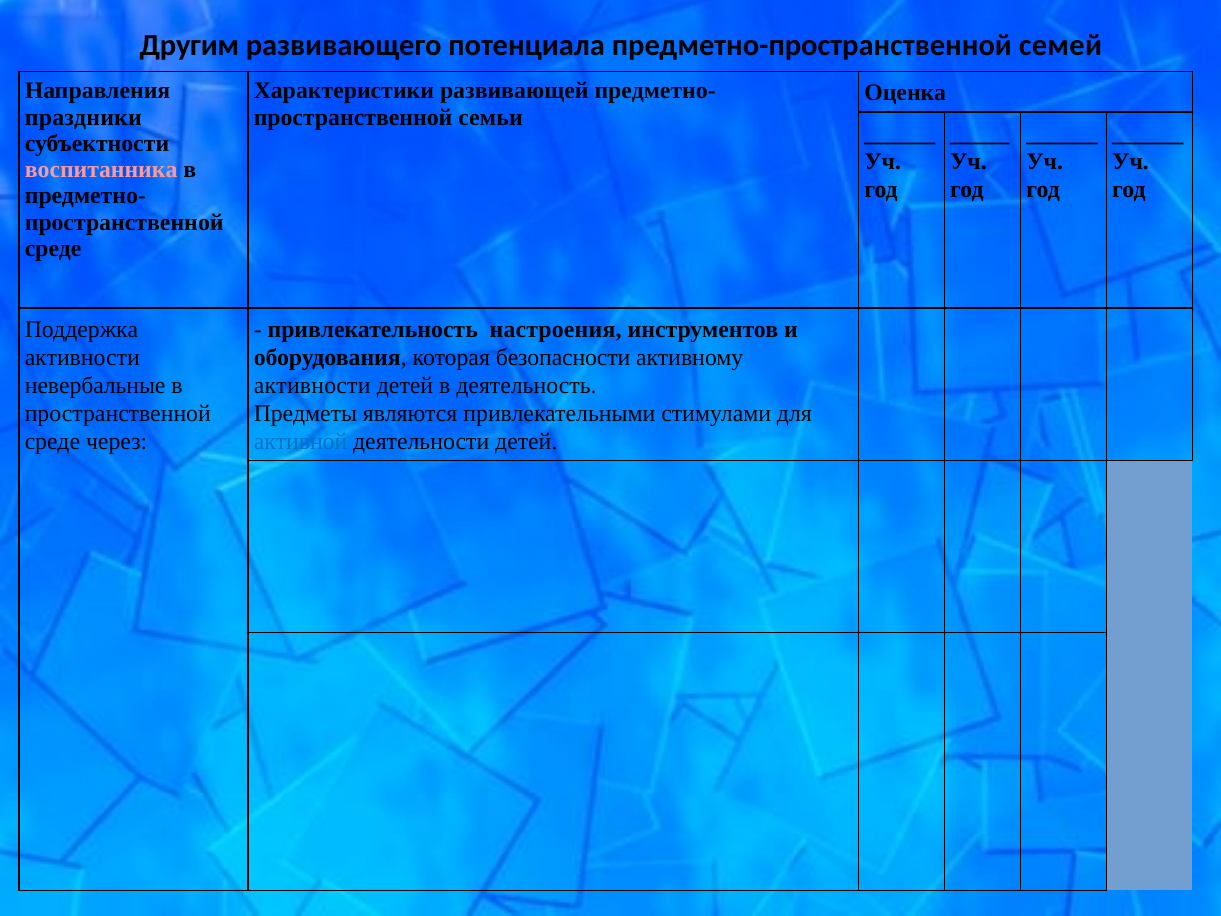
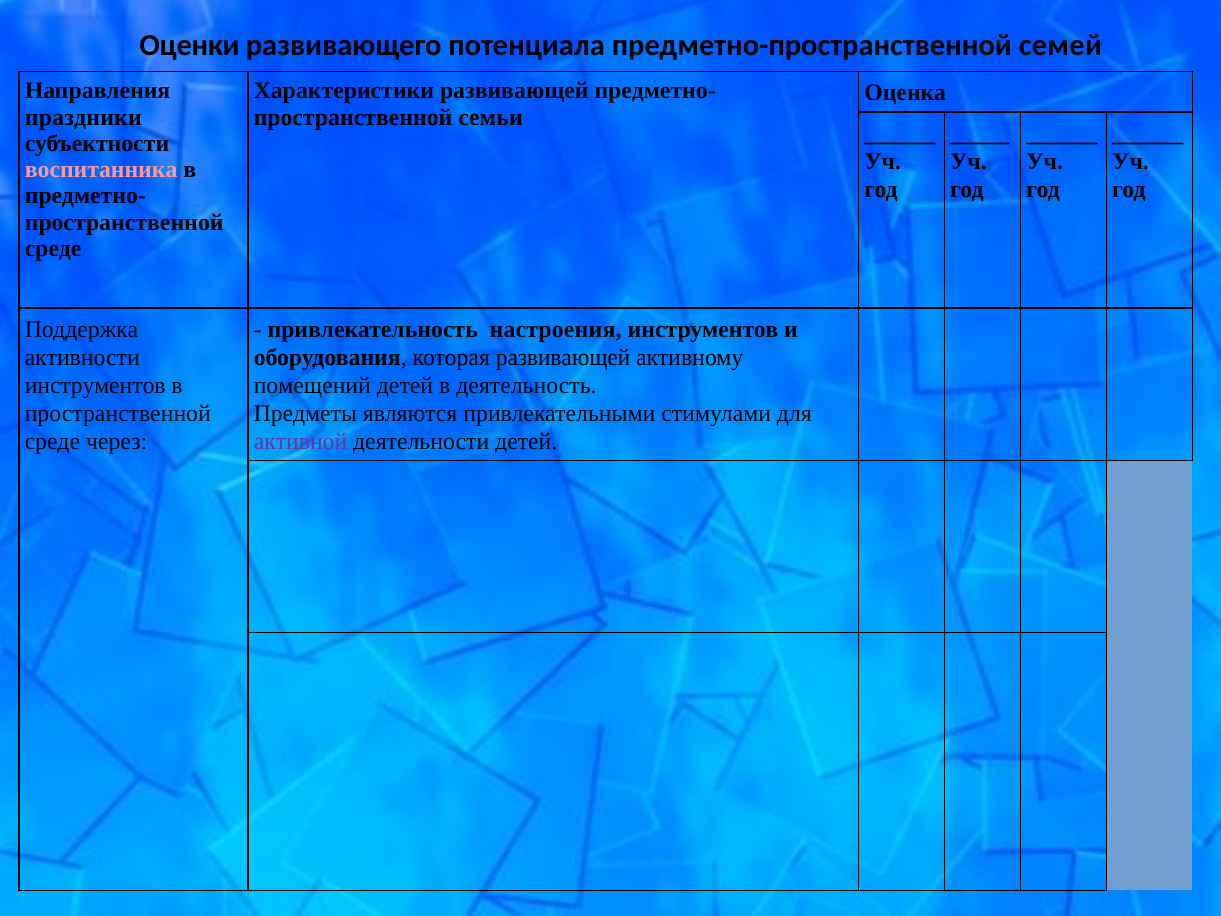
Другим: Другим -> Оценки (189, 46)
которая безопасности: безопасности -> развивающей (563, 357)
невербальные: невербальные -> инструментов (95, 385)
активности: активности -> помещений (312, 385)
активной colour: blue -> purple (301, 441)
